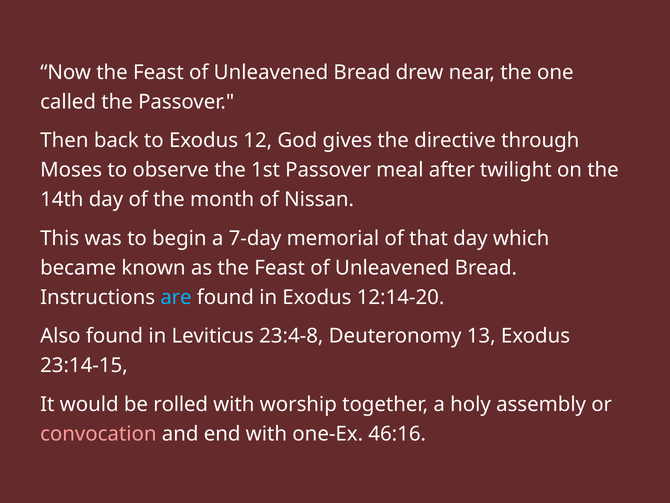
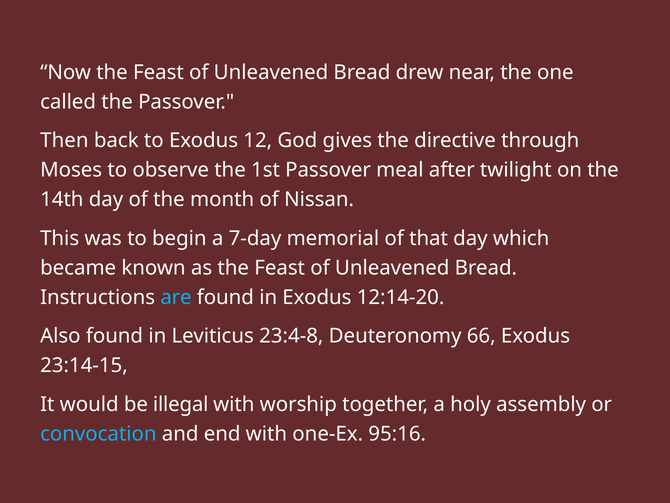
13: 13 -> 66 (481, 336)
rolled: rolled -> illegal (181, 404)
convocation colour: pink -> light blue (98, 434)
46:16: 46:16 -> 95:16 (397, 434)
